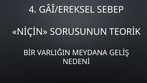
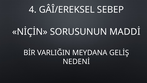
TEORİK: TEORİK -> MADDİ (125, 32)
